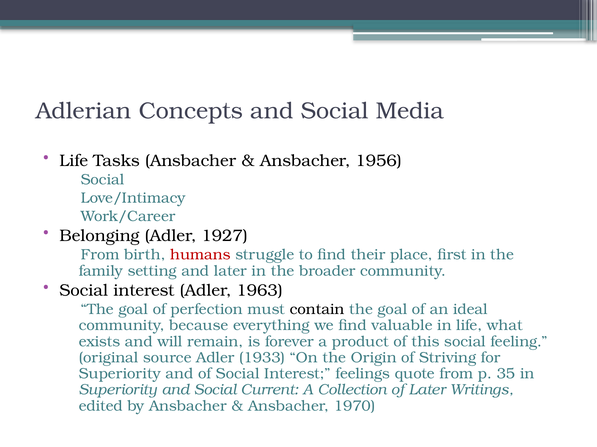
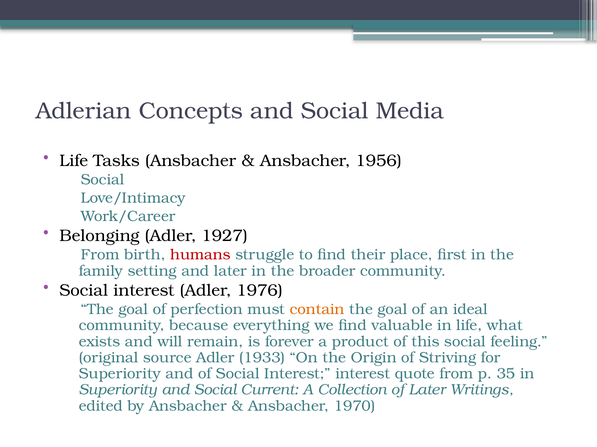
1963: 1963 -> 1976 (260, 291)
contain colour: black -> orange (317, 310)
Interest feelings: feelings -> interest (363, 374)
